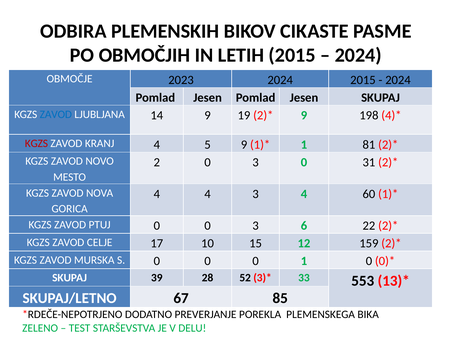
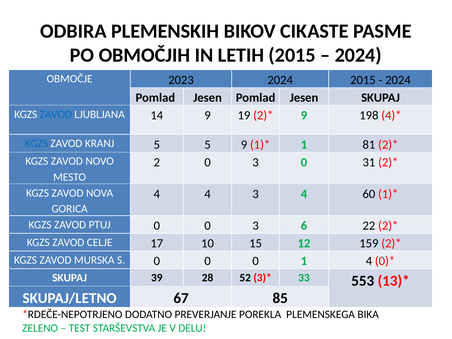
KGZS colour: red -> blue (36, 144)
KRANJ 4: 4 -> 5 (157, 145)
1 0: 0 -> 4 (369, 261)
